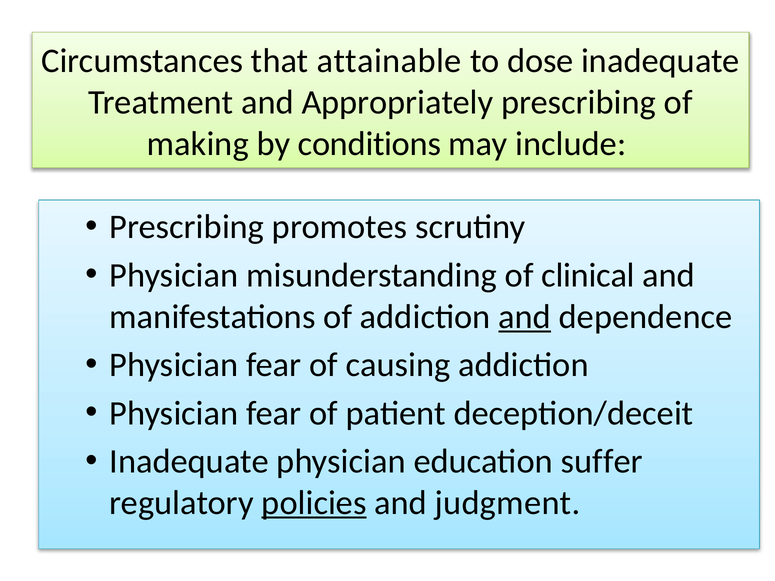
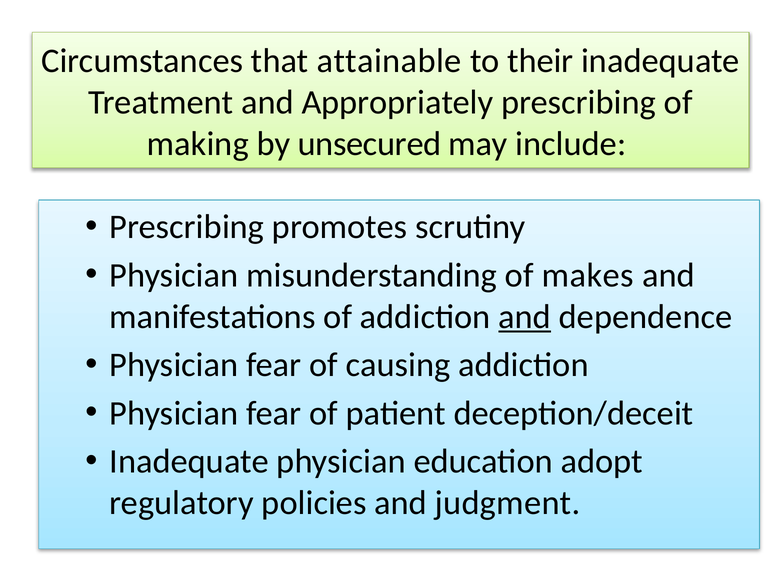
dose: dose -> their (540, 61)
conditions: conditions -> unsecured (369, 144)
clinical: clinical -> makes (588, 275)
suffer: suffer -> adopt (602, 462)
policies underline: present -> none (314, 503)
